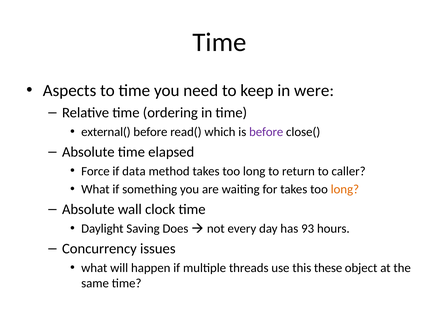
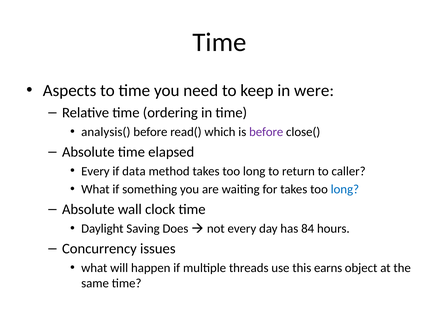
external(: external( -> analysis( (106, 132)
Force: Force -> Every (95, 171)
long colour: orange -> blue (345, 190)
93: 93 -> 84 (308, 229)
these: these -> earns (328, 268)
